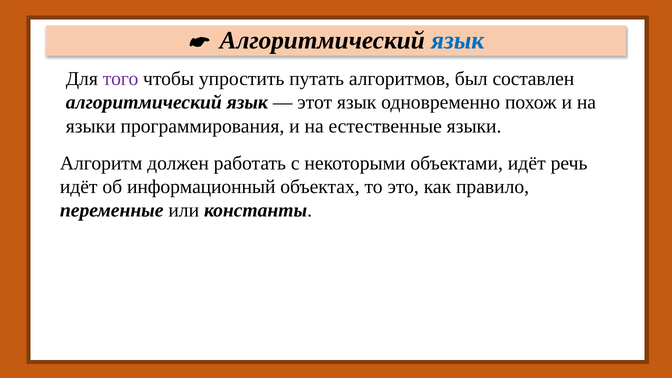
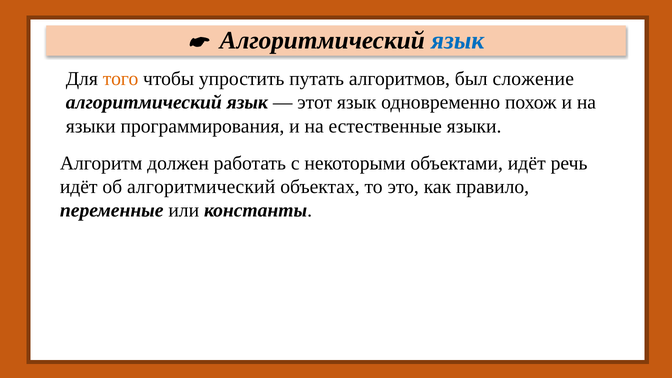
того colour: purple -> orange (121, 79)
составлен: составлен -> сложение (533, 79)
об информационный: информационный -> алгоритмический (201, 187)
